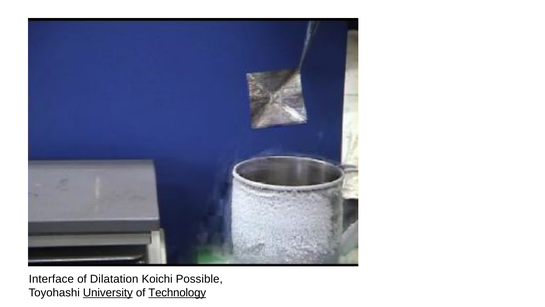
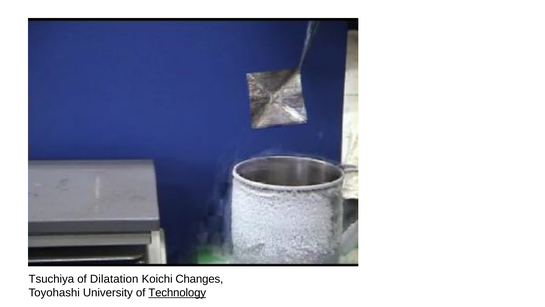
Interface: Interface -> Tsuchiya (51, 279)
Possible: Possible -> Changes (199, 279)
University underline: present -> none (108, 292)
